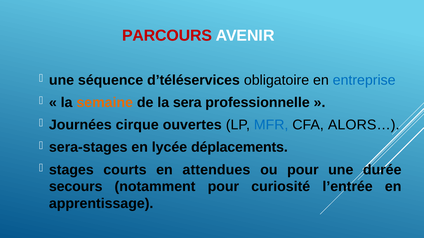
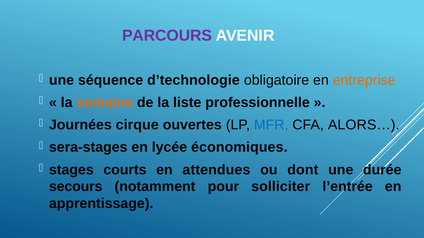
PARCOURS colour: red -> purple (167, 36)
d’téléservices: d’téléservices -> d’technologie (193, 80)
entreprise colour: blue -> orange (364, 80)
sera: sera -> liste (187, 103)
déplacements: déplacements -> économiques (239, 148)
ou pour: pour -> dont (303, 170)
curiosité: curiosité -> solliciter (281, 187)
